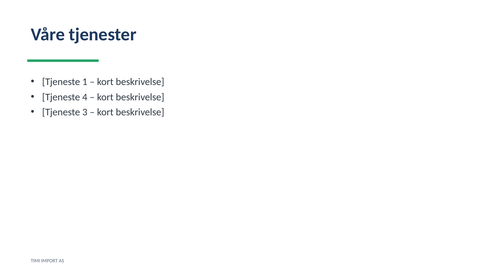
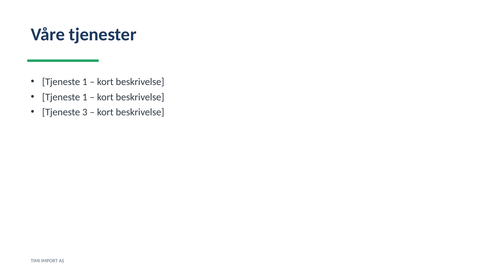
4: 4 -> 1 (85, 97)
